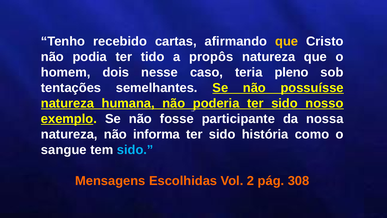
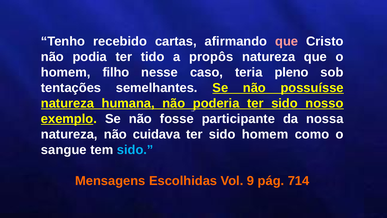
que colour: yellow -> pink (287, 41)
dois: dois -> filho (116, 72)
informa: informa -> cuidava (157, 134)
sido história: história -> homem (265, 134)
2: 2 -> 9 (251, 181)
308: 308 -> 714 (299, 181)
